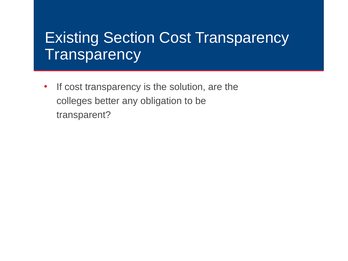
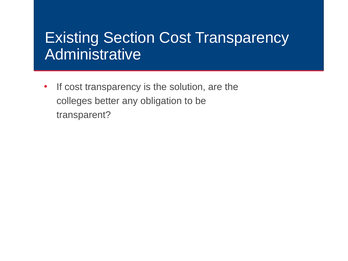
Transparency: Transparency -> Administrative (93, 55)
